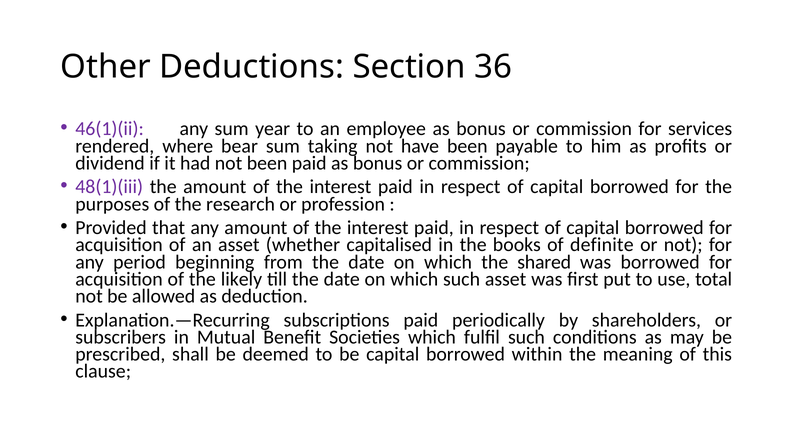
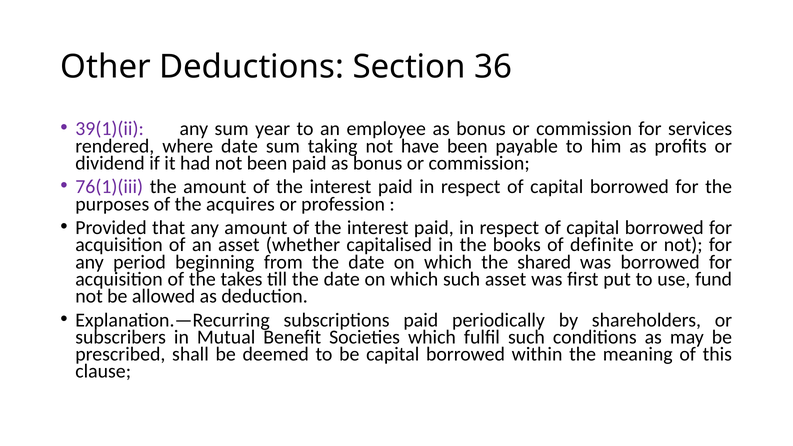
46(1)(ii: 46(1)(ii -> 39(1)(ii (110, 129)
where bear: bear -> date (239, 146)
48(1)(iii: 48(1)(iii -> 76(1)(iii (109, 187)
research: research -> acquires (240, 204)
likely: likely -> takes (242, 279)
total: total -> fund (714, 279)
